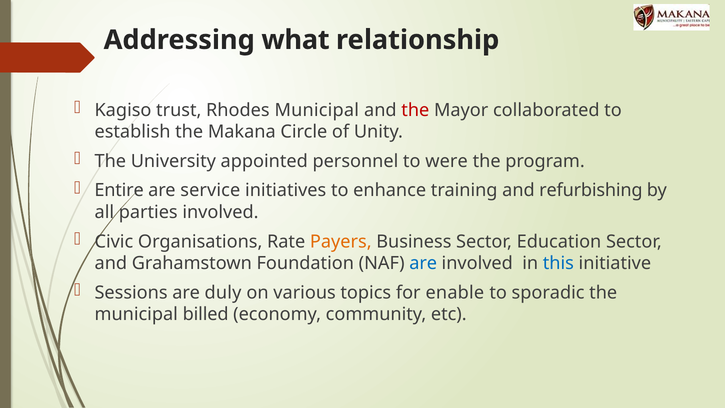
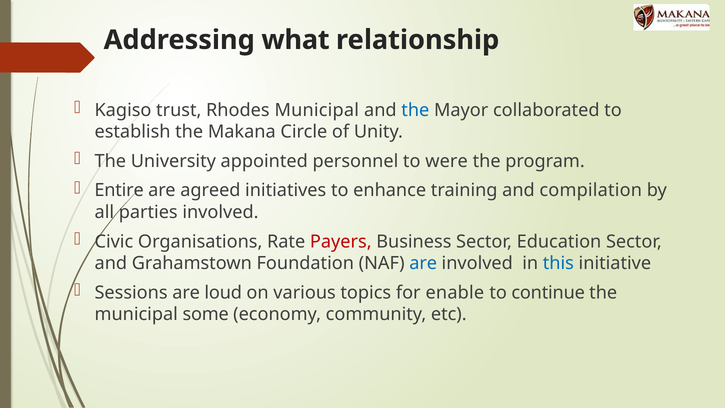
the colour: red -> blue (415, 110)
service: service -> agreed (210, 190)
refurbishing: refurbishing -> compilation (591, 190)
Payers colour: orange -> red (341, 241)
duly: duly -> loud (223, 292)
sporadic: sporadic -> continue (548, 292)
billed: billed -> some (206, 314)
